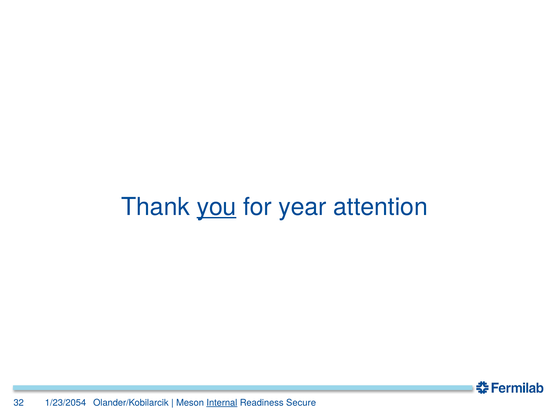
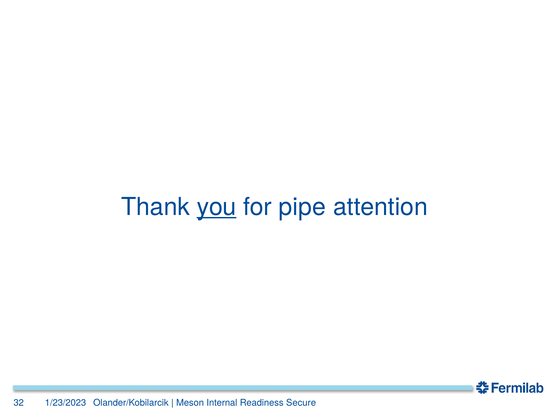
year: year -> pipe (302, 207)
1/23/2054: 1/23/2054 -> 1/23/2023 (65, 402)
Internal underline: present -> none (222, 402)
